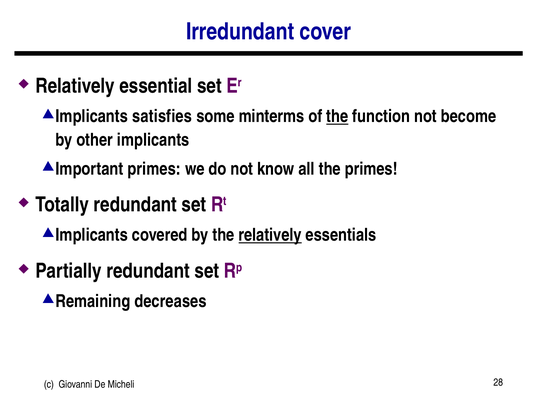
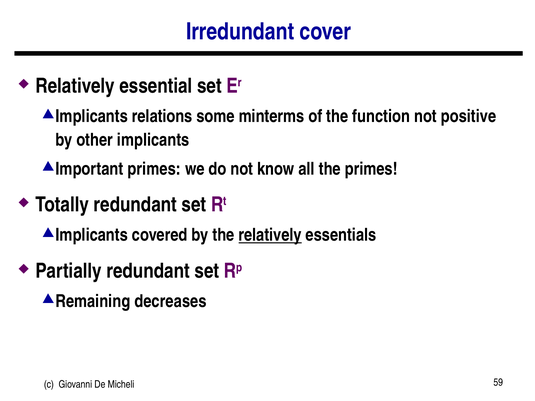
satisfies: satisfies -> relations (162, 117)
the underline: present -> none (337, 117)
become: become -> positive (469, 117)
28: 28 -> 59 (498, 382)
